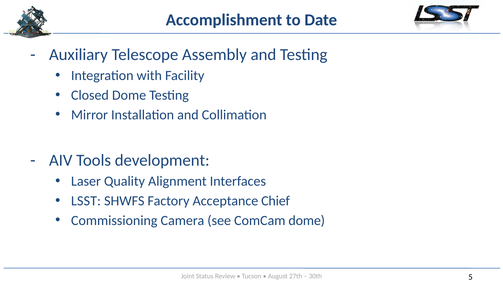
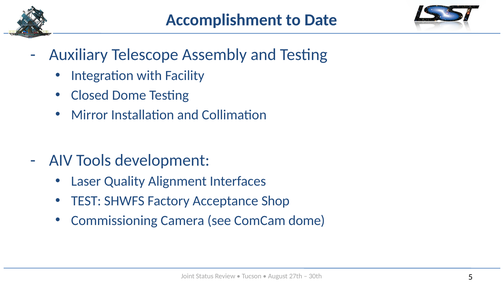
LSST: LSST -> TEST (86, 201)
Chief: Chief -> Shop (275, 201)
